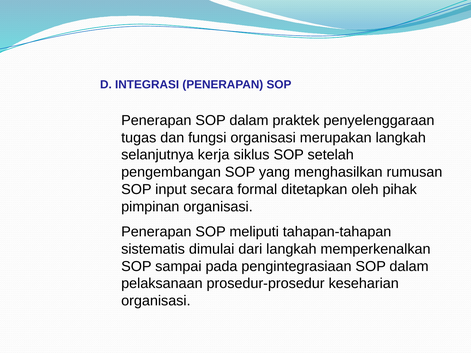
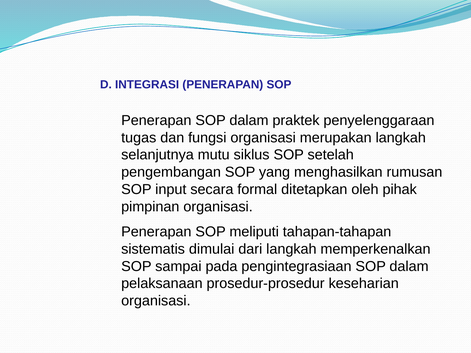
kerja: kerja -> mutu (214, 155)
